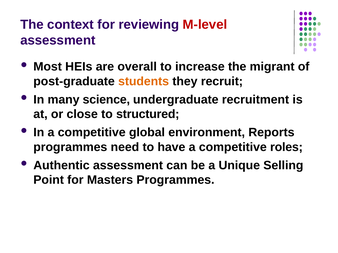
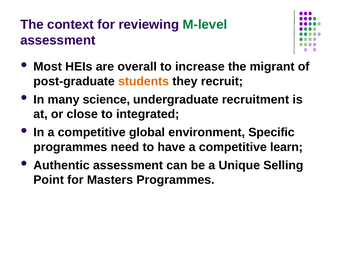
M-level colour: red -> green (205, 24)
structured: structured -> integrated (148, 114)
Reports: Reports -> Specific (271, 133)
roles: roles -> learn (286, 147)
